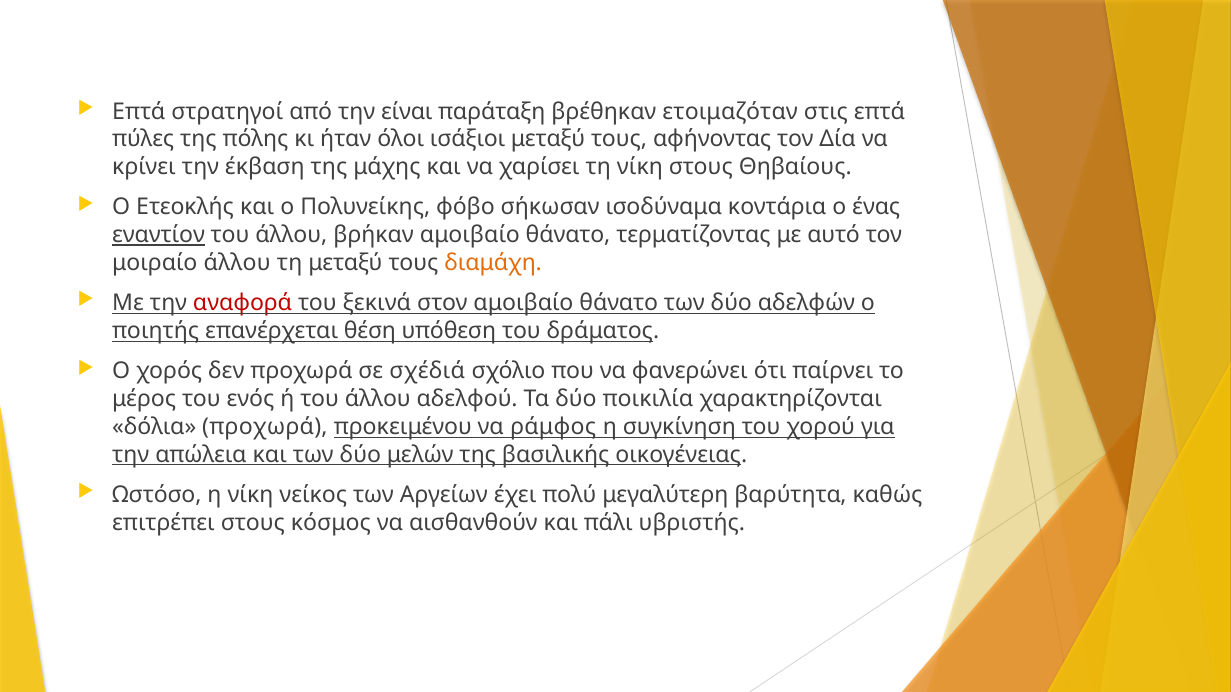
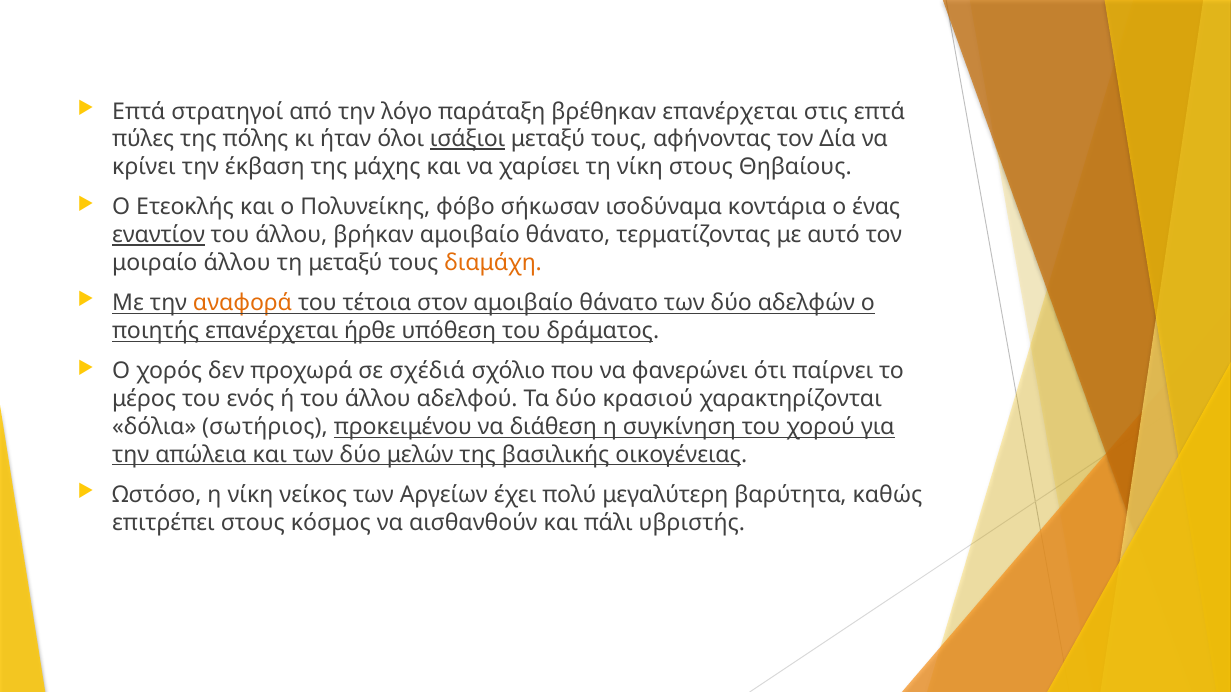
είναι: είναι -> λόγο (407, 112)
βρέθηκαν ετοιμαζόταν: ετοιμαζόταν -> επανέρχεται (730, 112)
ισάξιοι underline: none -> present (468, 139)
αναφορά colour: red -> orange (243, 303)
ξεκινά: ξεκινά -> τέτοια (377, 303)
θέση: θέση -> ήρθε (370, 331)
ποικιλία: ποικιλία -> κρασιού (648, 399)
δόλια προχωρά: προχωρά -> σωτήριος (265, 427)
ράμφος: ράμφος -> διάθεση (553, 427)
